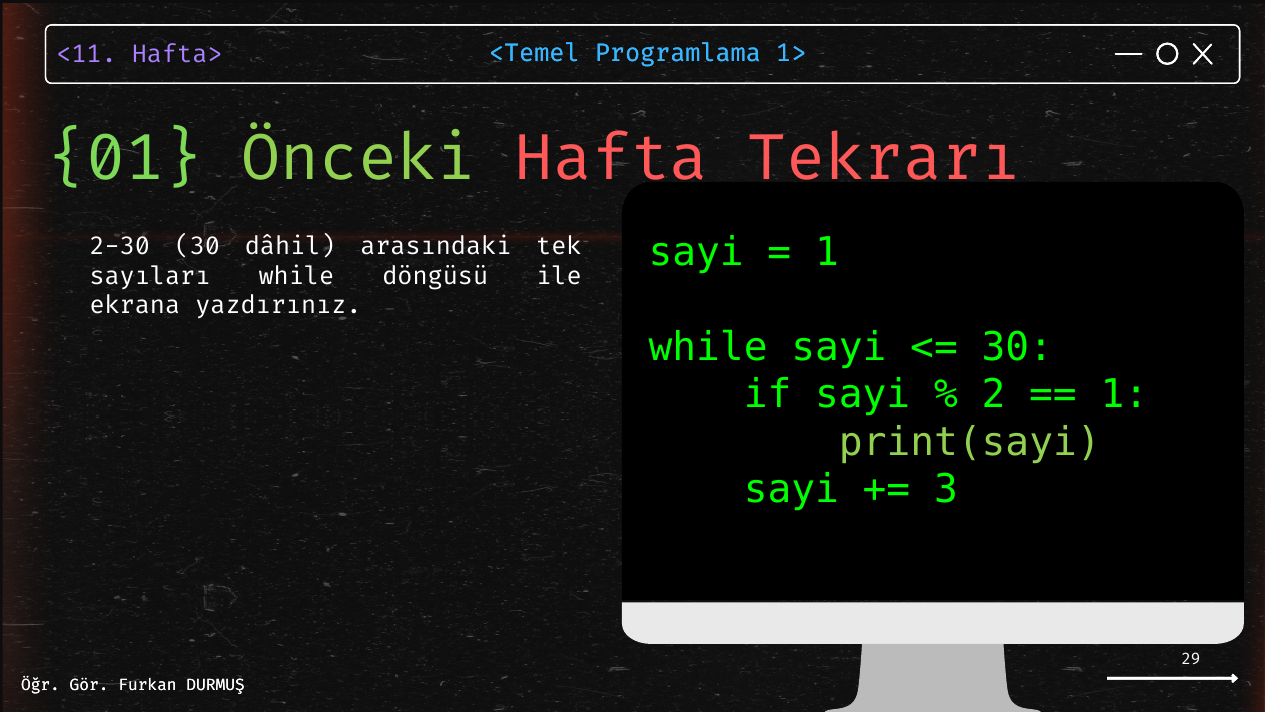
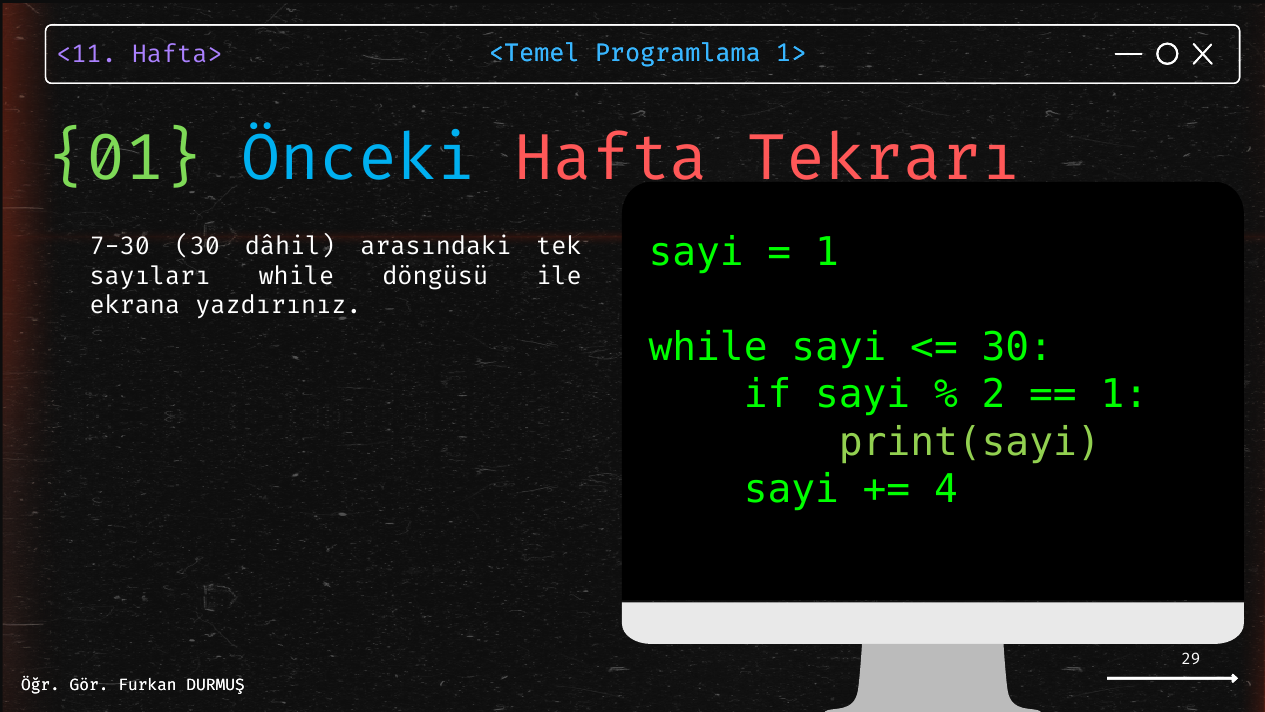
Önceki colour: light green -> light blue (359, 158)
2-30: 2-30 -> 7-30 (120, 246)
3: 3 -> 4 (946, 489)
